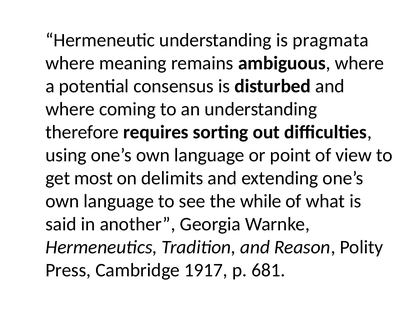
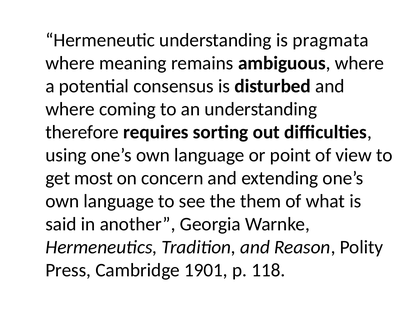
delimits: delimits -> concern (172, 178)
while: while -> them (261, 201)
1917: 1917 -> 1901 (206, 271)
681: 681 -> 118 (268, 271)
